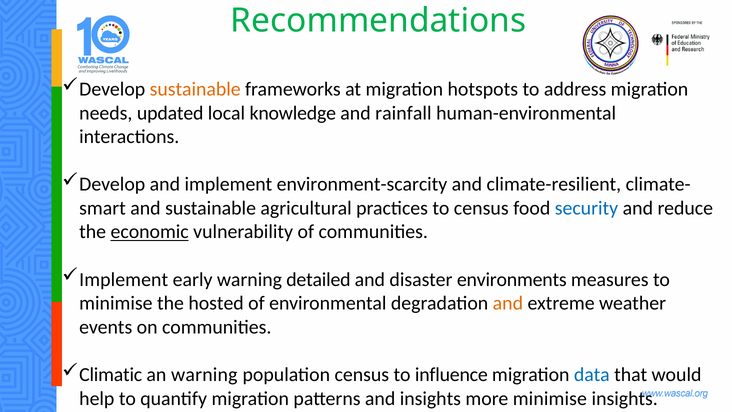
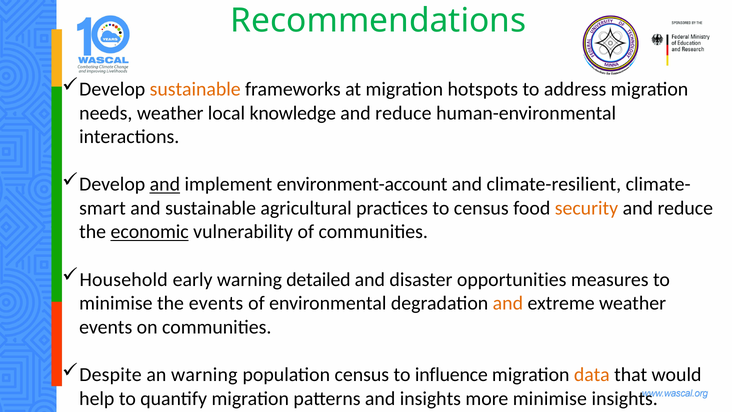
needs updated: updated -> weather (170, 113)
rainfall: rainfall -> reduce (403, 113)
and underline: none -> present (165, 184)
environment-scarcity: environment-scarcity -> environment-account (362, 184)
security colour: blue -> orange (586, 208)
Implement: Implement -> Household (124, 279)
environments: environments -> opportunities (512, 279)
the hosted: hosted -> events (216, 303)
Climatic: Climatic -> Despite (110, 374)
data colour: blue -> orange (592, 374)
